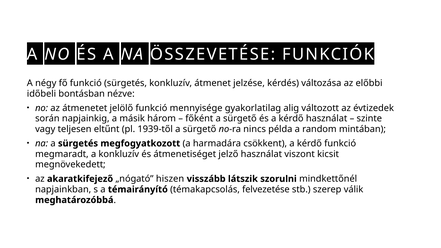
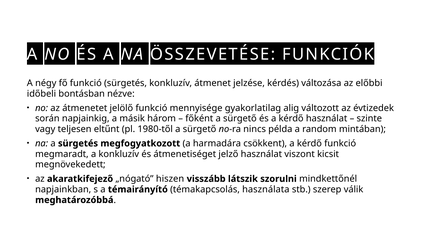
1939-től: 1939-től -> 1980-től (155, 129)
felvezetése: felvezetése -> használata (266, 189)
